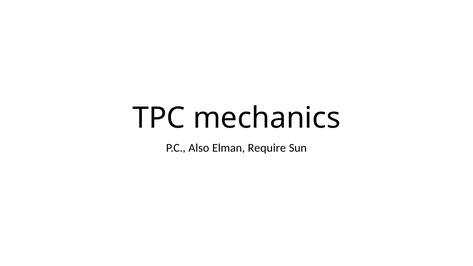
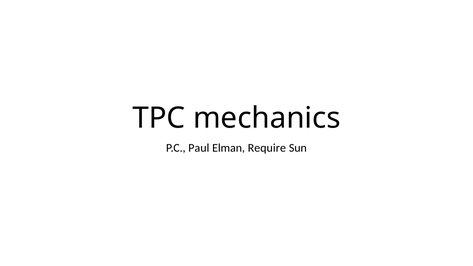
Also: Also -> Paul (199, 148)
